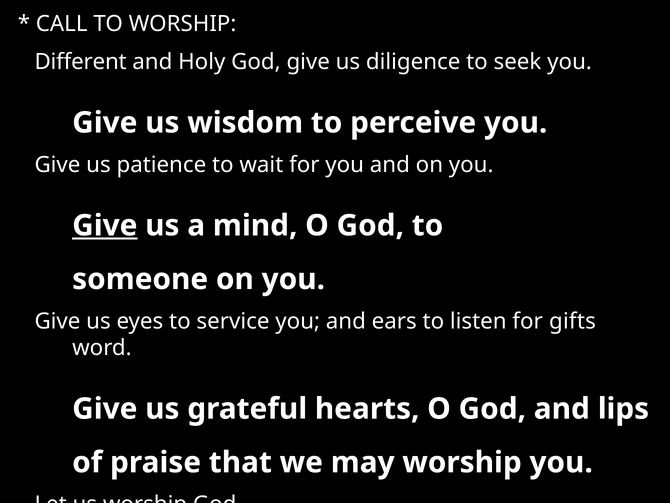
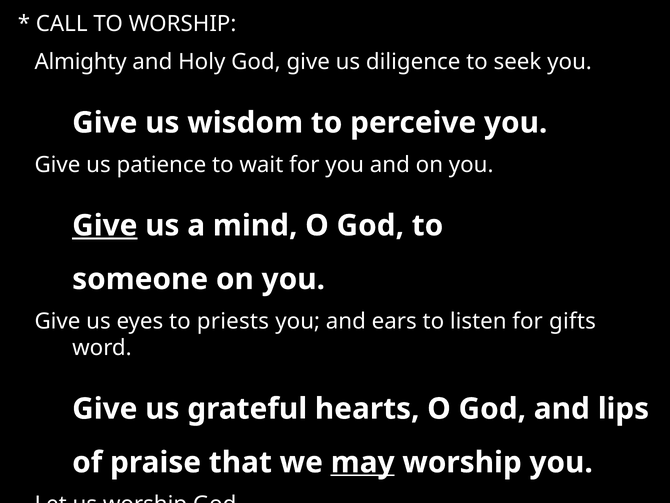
Different: Different -> Almighty (81, 62)
service: service -> priests (233, 321)
may underline: none -> present (363, 462)
